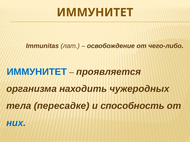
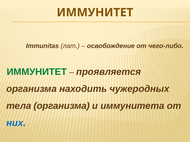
ИММУНИТЕТ colour: blue -> green (37, 72)
тела пересадке: пересадке -> организма (62, 106)
способность: способность -> иммунитета (132, 106)
